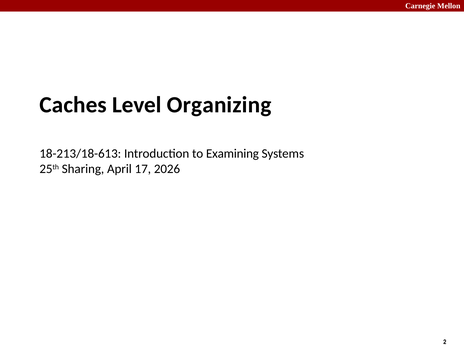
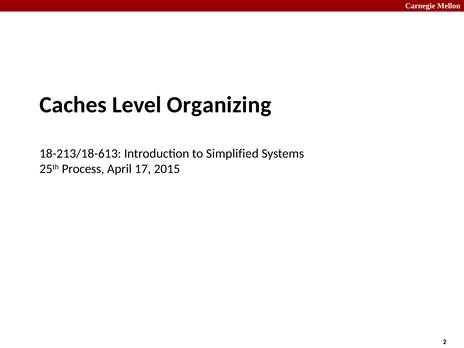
Examining: Examining -> Simplified (232, 154)
Sharing: Sharing -> Process (83, 169)
2026: 2026 -> 2015 (167, 169)
